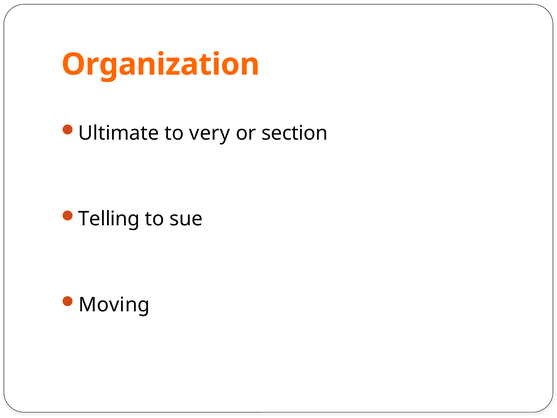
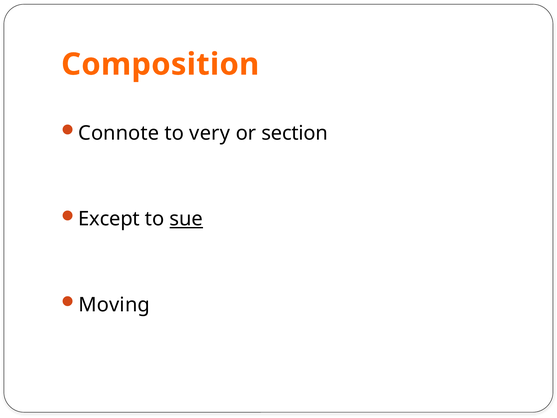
Organization: Organization -> Composition (160, 64)
Ultimate: Ultimate -> Connote (119, 133)
Telling: Telling -> Except (109, 219)
sue underline: none -> present (186, 219)
